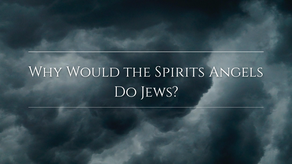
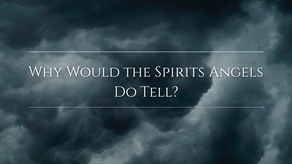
Jews: Jews -> Tell (159, 92)
